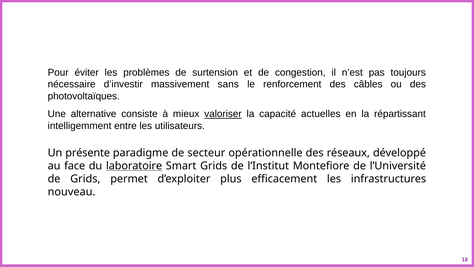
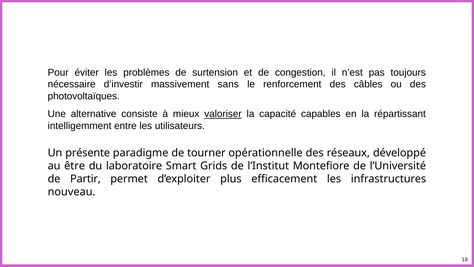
actuelles: actuelles -> capables (321, 114)
secteur: secteur -> tourner (206, 153)
face: face -> être (75, 166)
laboratoire underline: present -> none (134, 166)
de Grids: Grids -> Partir (85, 179)
